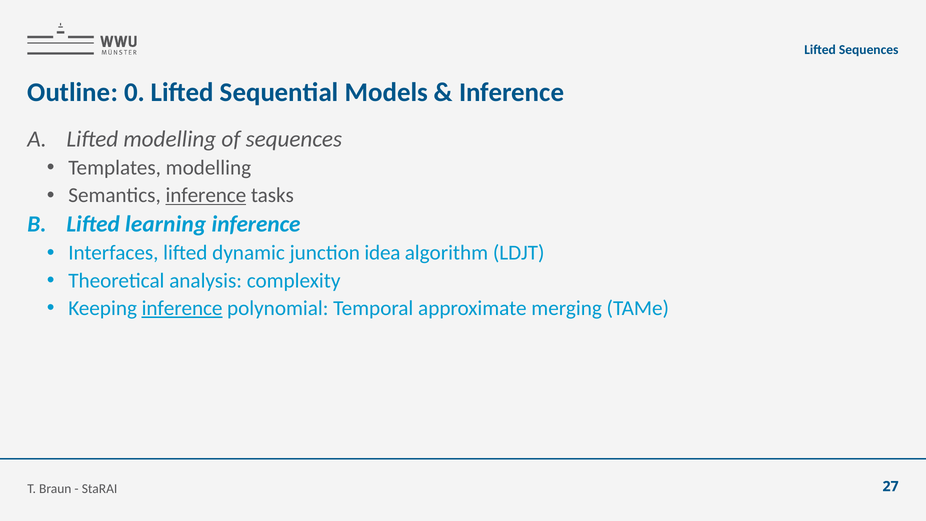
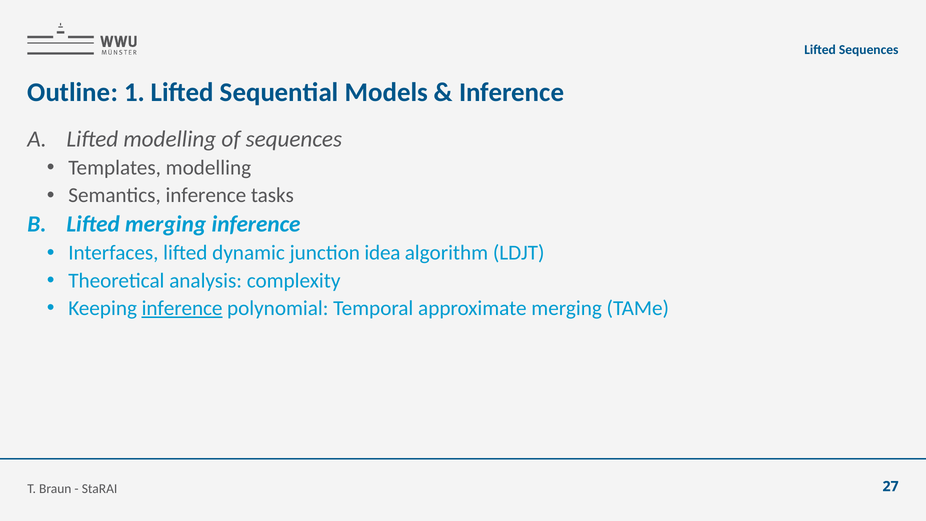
0: 0 -> 1 (134, 92)
inference underline: present -> none (206, 195)
Lifted learning: learning -> merging (166, 224)
